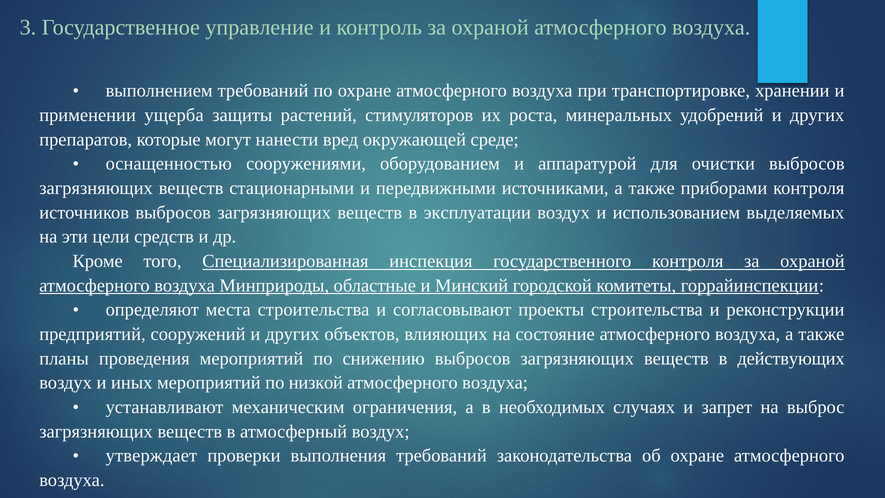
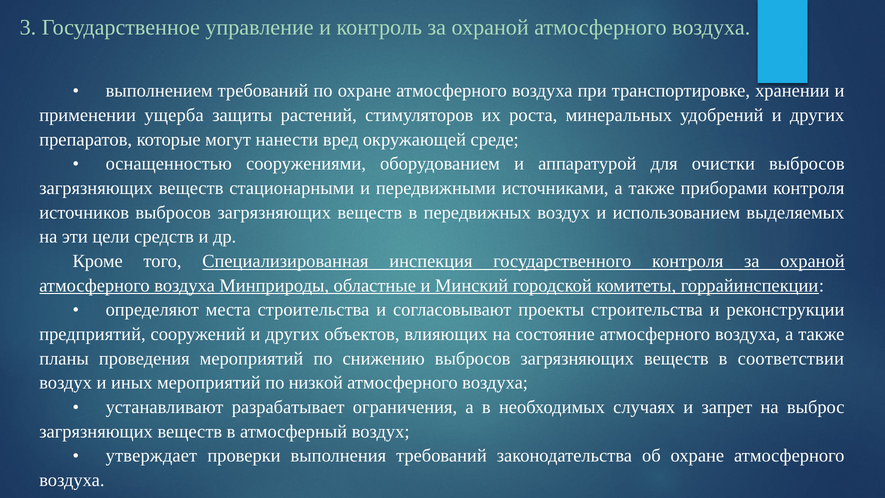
эксплуатации: эксплуатации -> передвижных (477, 212)
действующих: действующих -> соответствии (791, 358)
механическим: механическим -> разрабатывает (288, 407)
